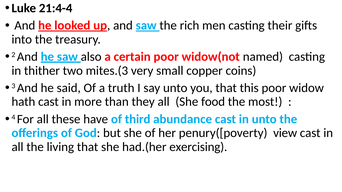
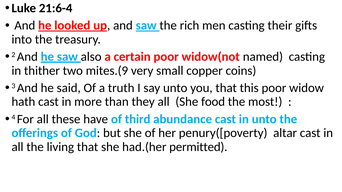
21:4-4: 21:4-4 -> 21:6-4 (56, 8)
mites.(3: mites.(3 -> mites.(9 (107, 71)
view: view -> altar (285, 133)
exercising: exercising -> permitted (198, 147)
